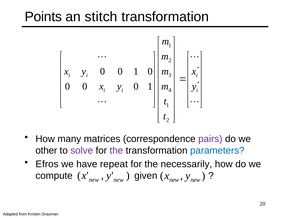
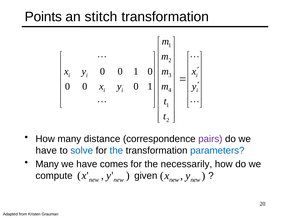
matrices: matrices -> distance (102, 139)
other: other -> have (46, 150)
solve colour: purple -> blue (82, 150)
the colour: purple -> blue (116, 150)
Efros: Efros -> Many (47, 164)
repeat: repeat -> comes (114, 164)
